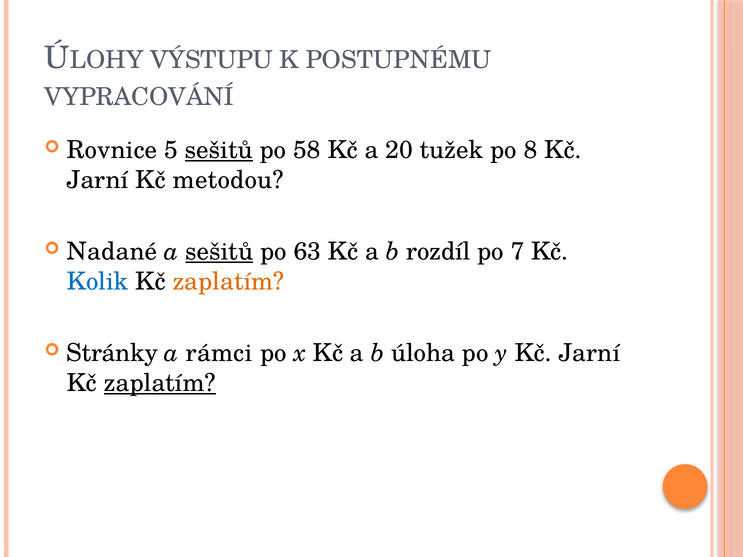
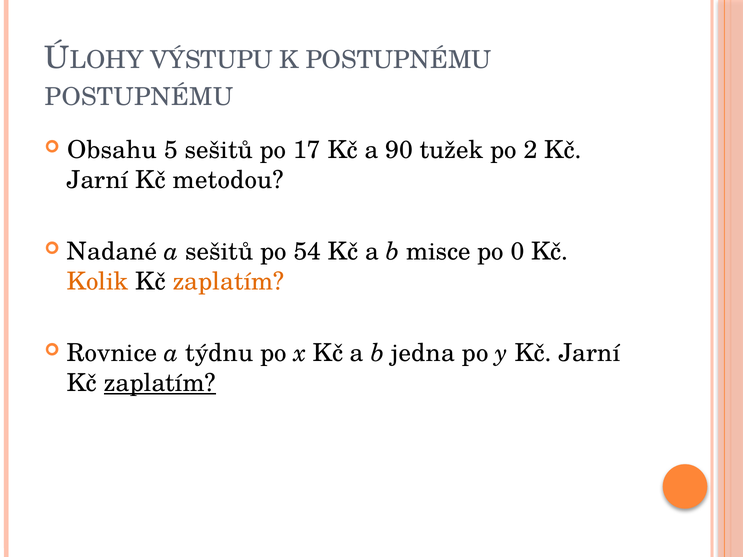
VYPRACOVÁNÍ: VYPRACOVÁNÍ -> POSTUPNÉMU (139, 97)
Rovnice: Rovnice -> Obsahu (112, 150)
sešitů underline: present -> none (219, 150)
58: 58 -> 17 (307, 150)
20: 20 -> 90 (399, 150)
8: 8 -> 2 (531, 150)
sešitů underline: present -> none (219, 252)
63: 63 -> 54 (307, 252)
rozdíl: rozdíl -> misce (438, 252)
7: 7 -> 0 (517, 252)
Kolik colour: blue -> orange (98, 282)
Stránky: Stránky -> Rovnice (112, 353)
rámci: rámci -> týdnu (219, 353)
úloha: úloha -> jedna (423, 353)
